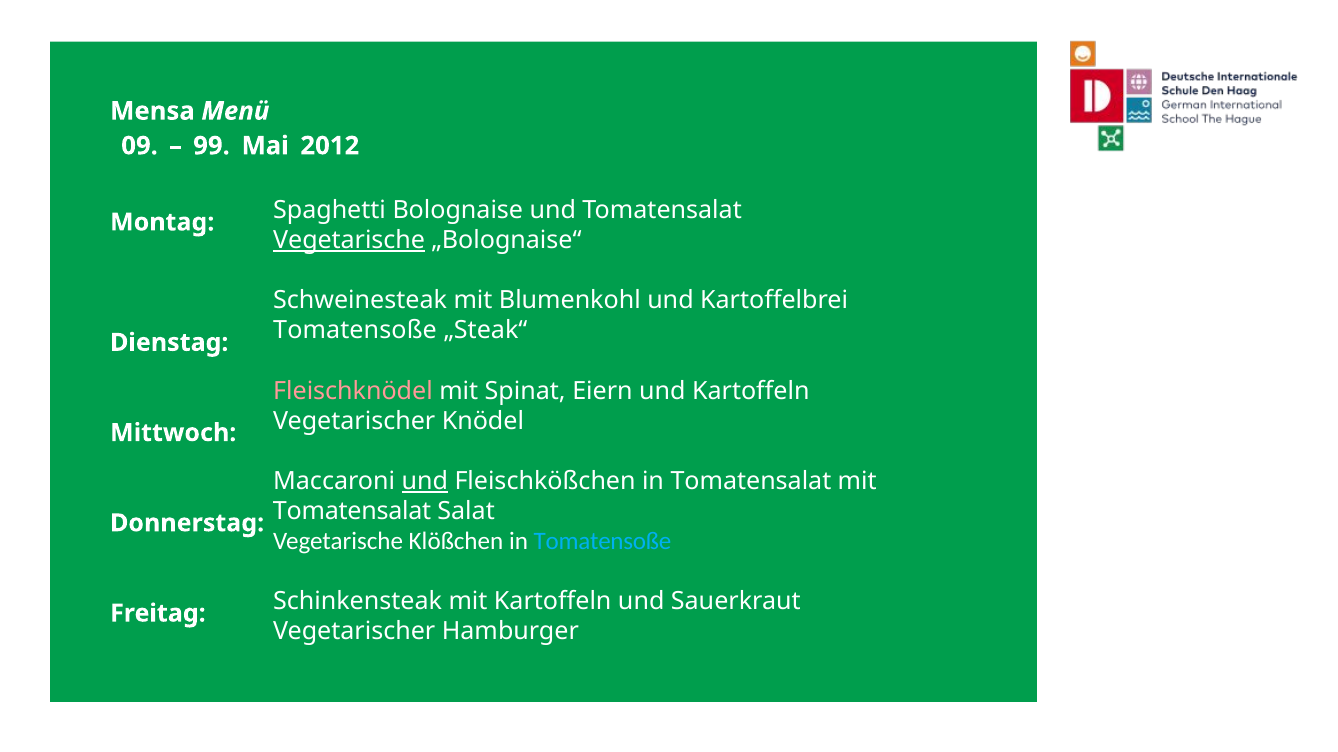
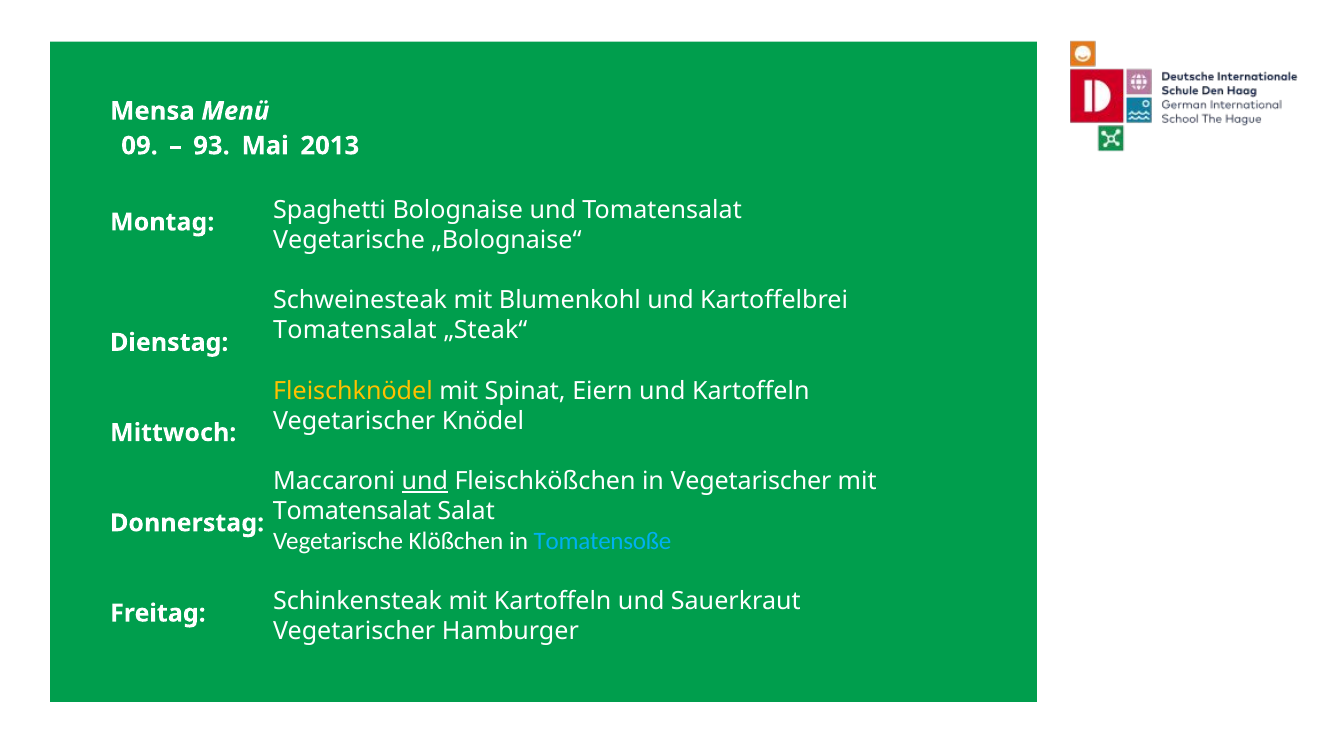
99: 99 -> 93 (211, 146)
2012: 2012 -> 2013 (330, 146)
Vegetarische underline: present -> none (349, 241)
Tomatensoße: Tomatensoße -> Tomatensalat (355, 331)
Fleischknödel colour: pink -> yellow (353, 391)
in Tomatensalat: Tomatensalat -> Vegetarischer (751, 481)
